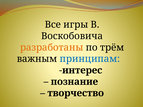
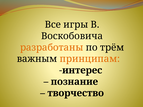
принципам colour: blue -> orange (90, 59)
